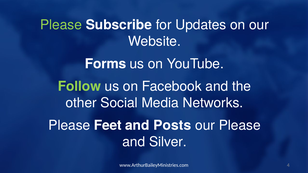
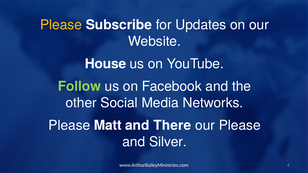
Please colour: light green -> yellow (61, 25)
Forms: Forms -> House (106, 64)
Feet: Feet -> Matt (108, 126)
Posts: Posts -> There (172, 126)
